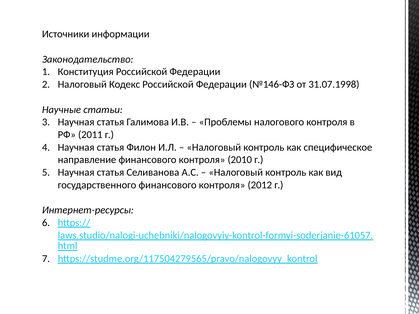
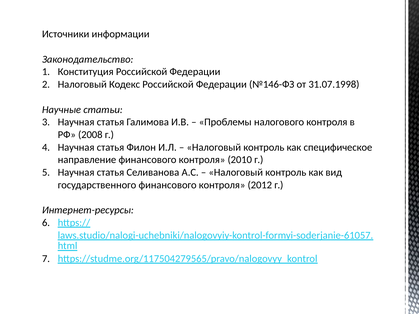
2011: 2011 -> 2008 (90, 135)
